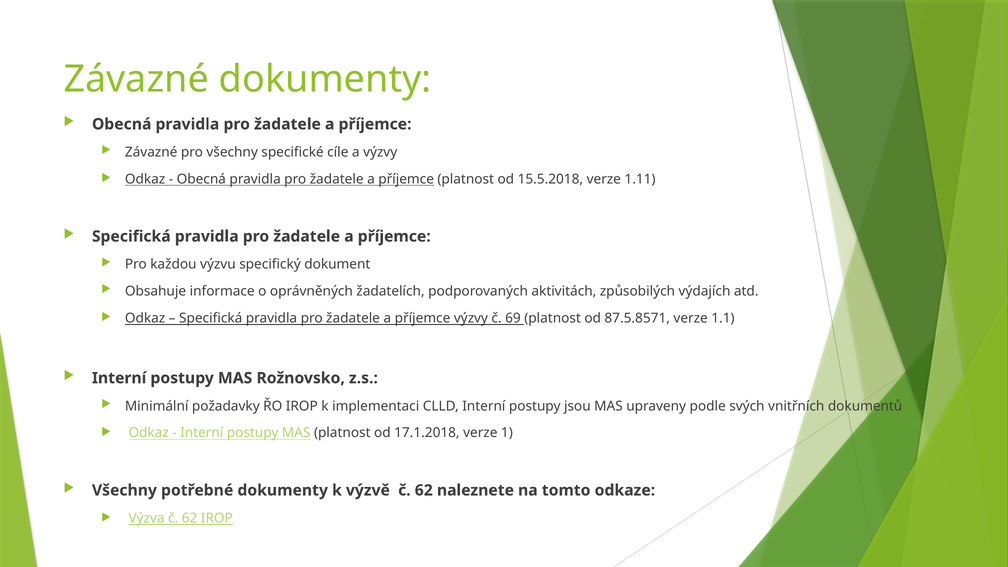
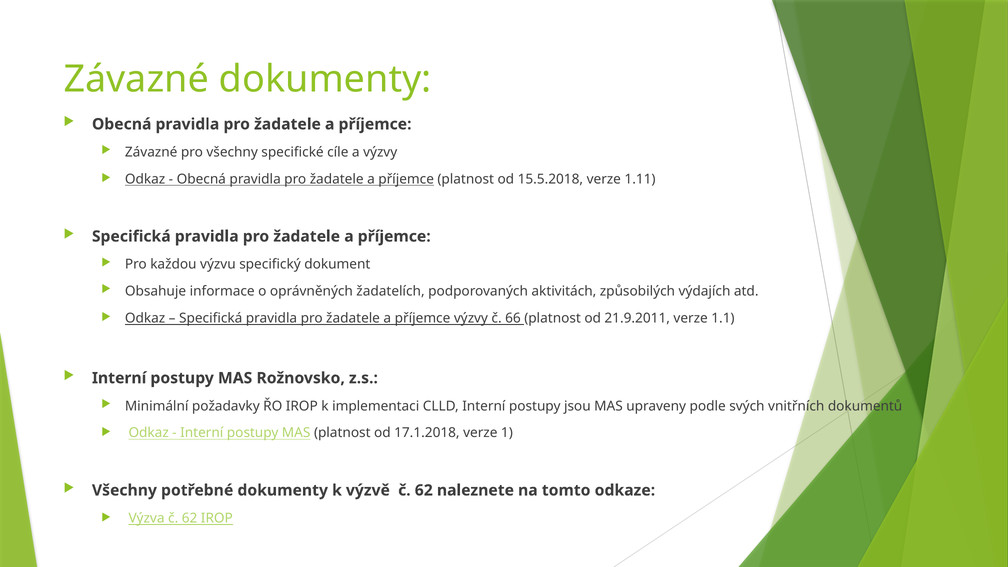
69: 69 -> 66 (513, 318)
87.5.8571: 87.5.8571 -> 21.9.2011 (637, 318)
